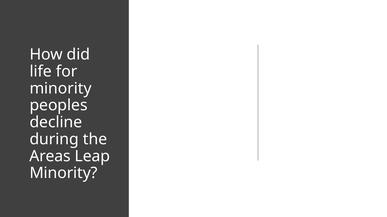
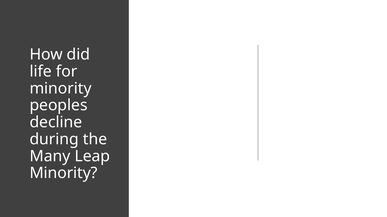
Areas: Areas -> Many (50, 157)
